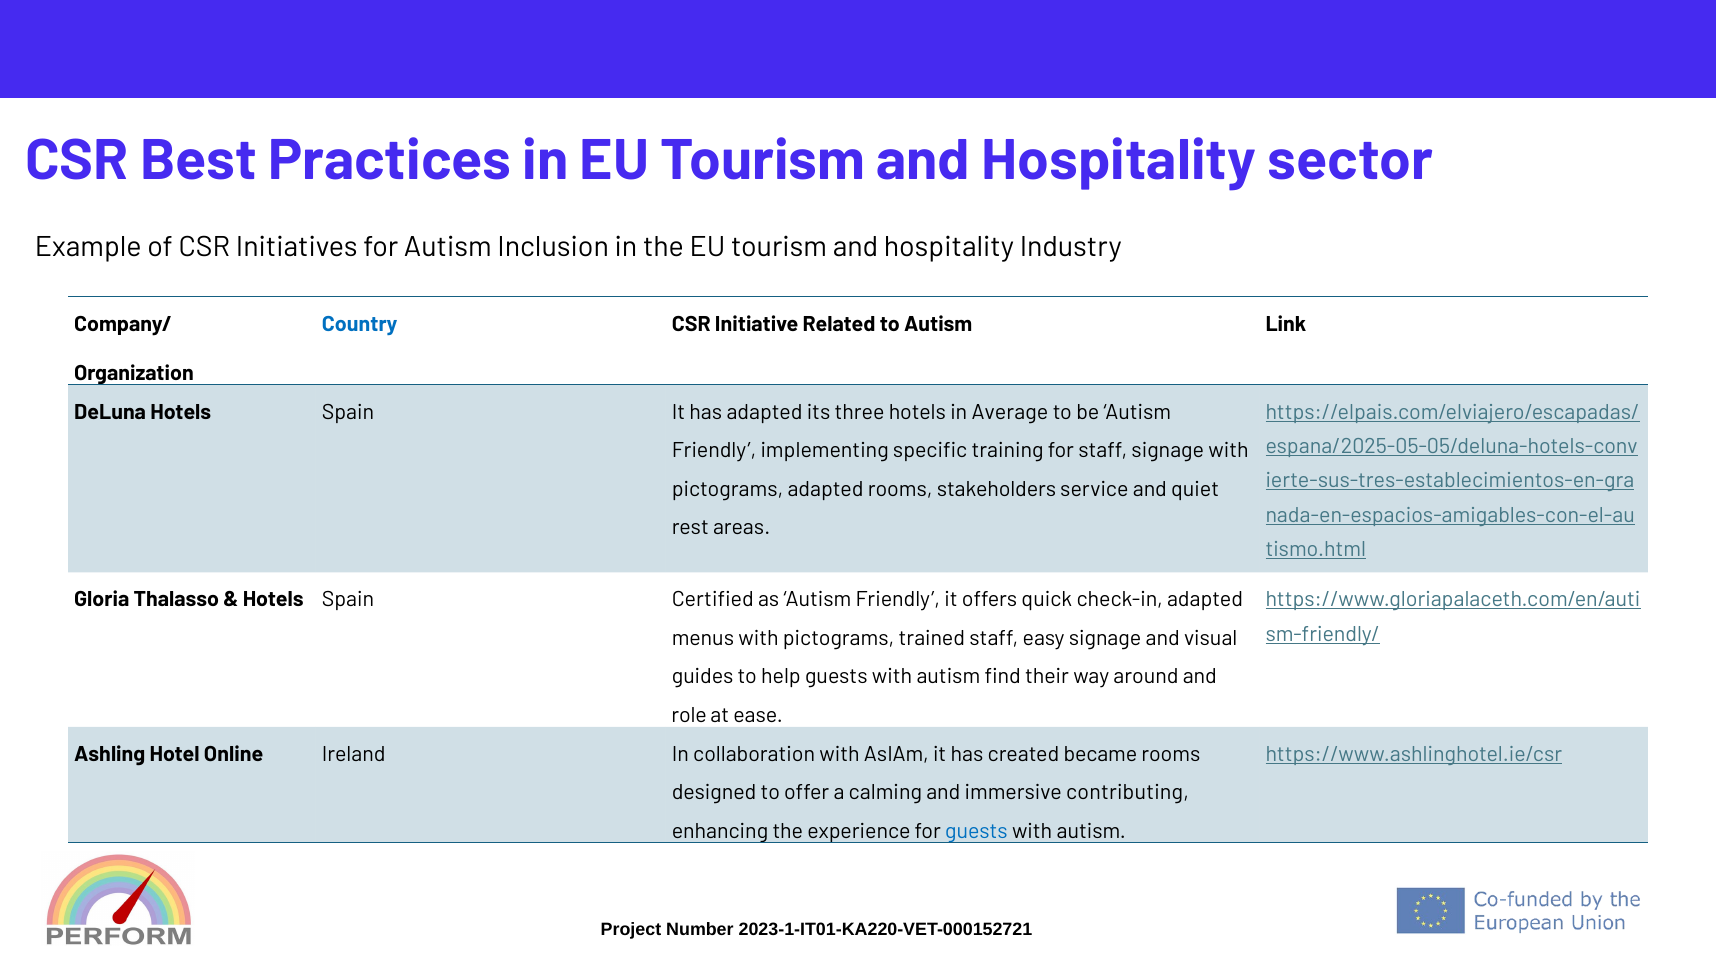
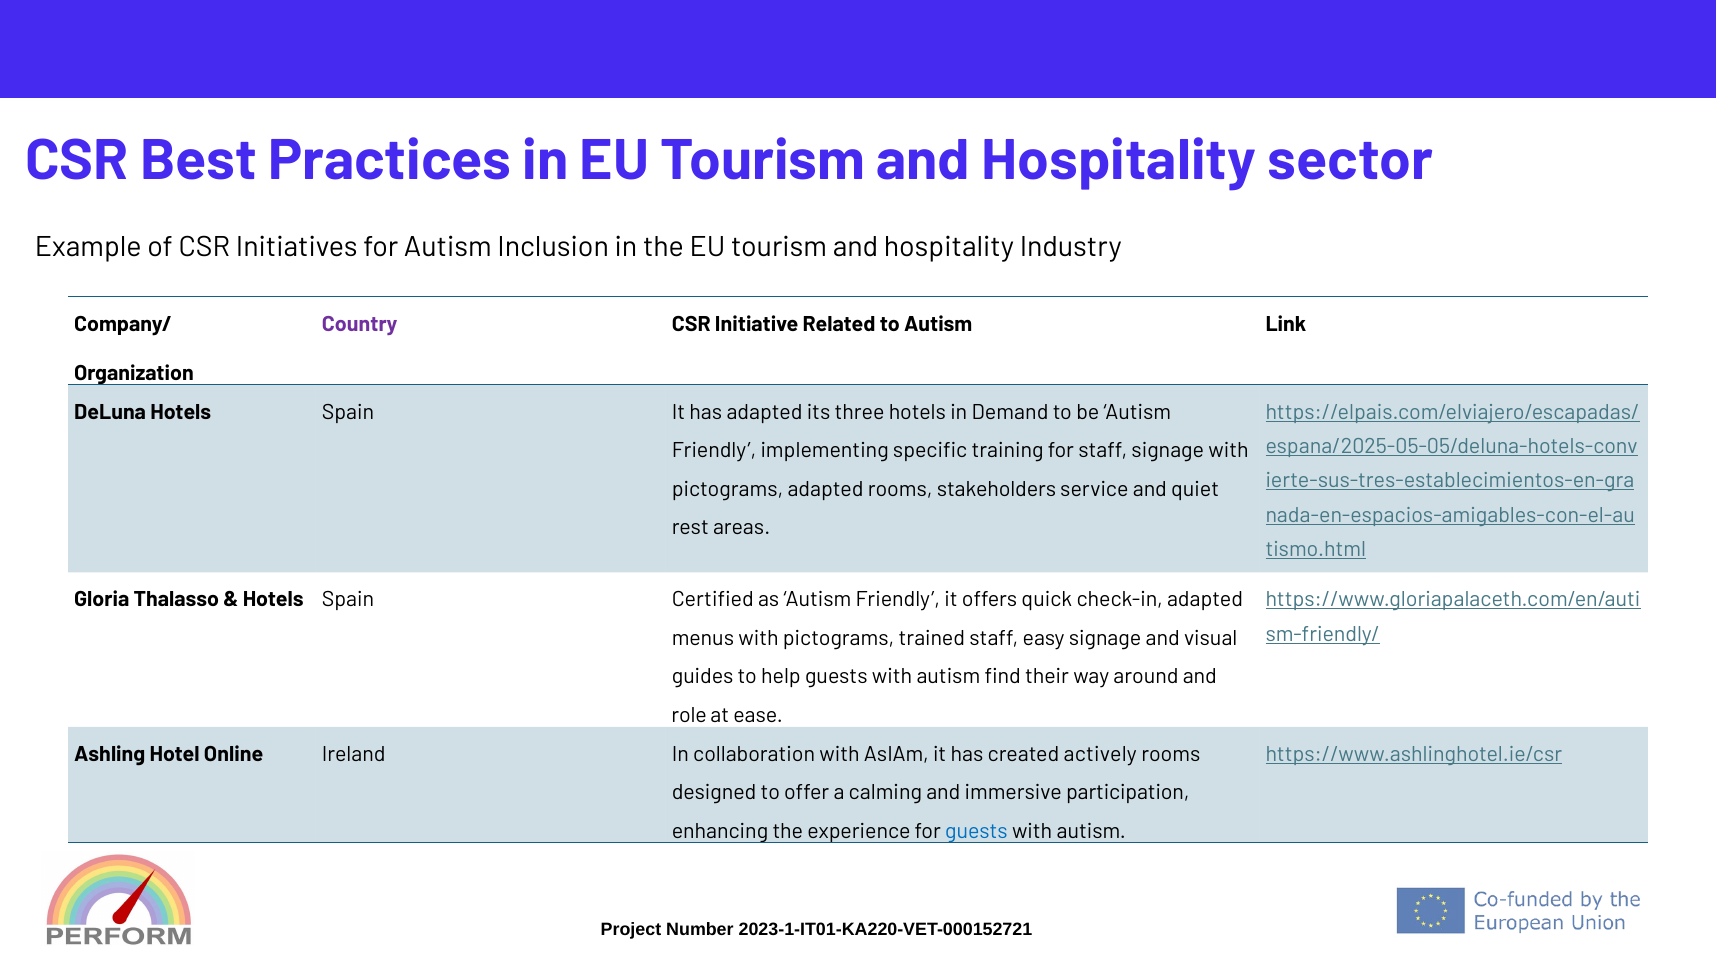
Country colour: blue -> purple (360, 324)
Average: Average -> Demand (1010, 412)
became: became -> actively (1100, 754)
contributing: contributing -> participation (1128, 793)
